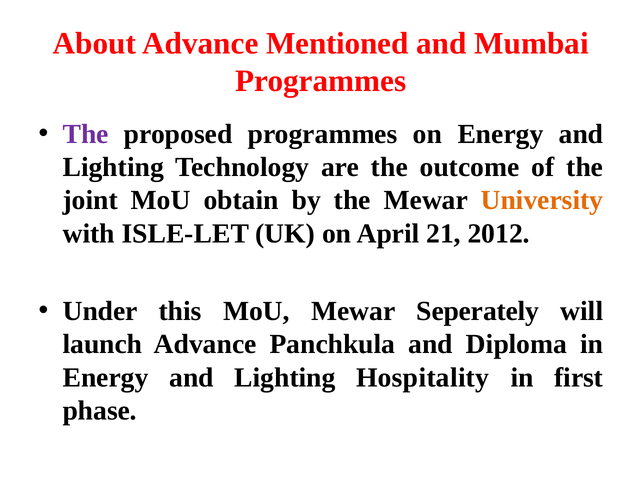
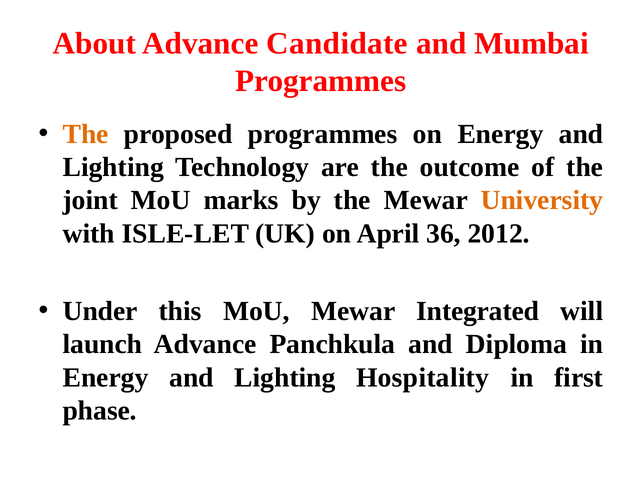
Mentioned: Mentioned -> Candidate (337, 43)
The colour: purple -> orange (86, 134)
obtain: obtain -> marks (241, 200)
21: 21 -> 36 (444, 234)
Seperately: Seperately -> Integrated (478, 311)
